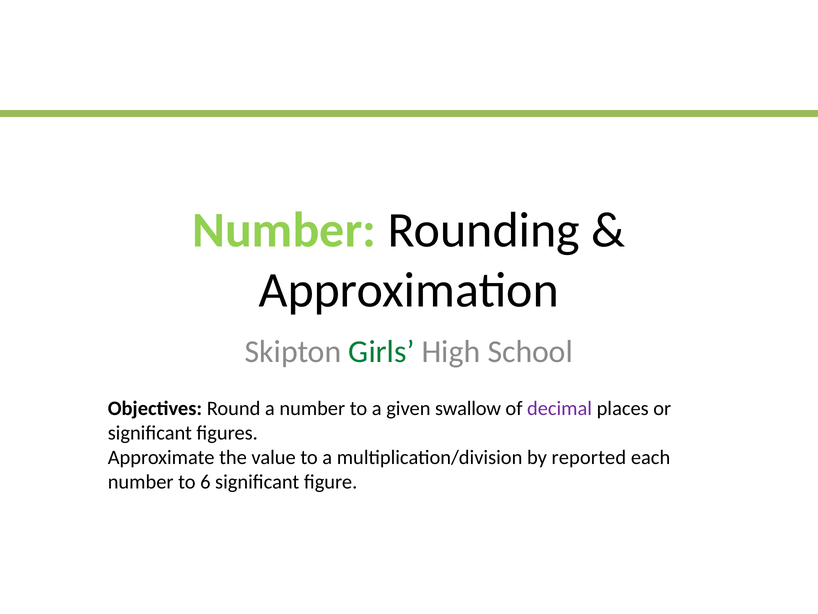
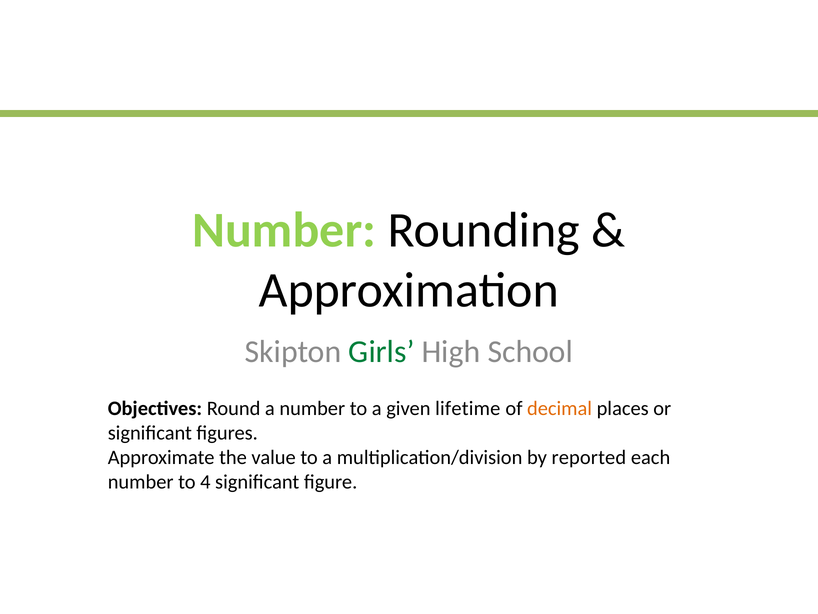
swallow: swallow -> lifetime (468, 408)
decimal colour: purple -> orange (560, 408)
6: 6 -> 4 (205, 482)
